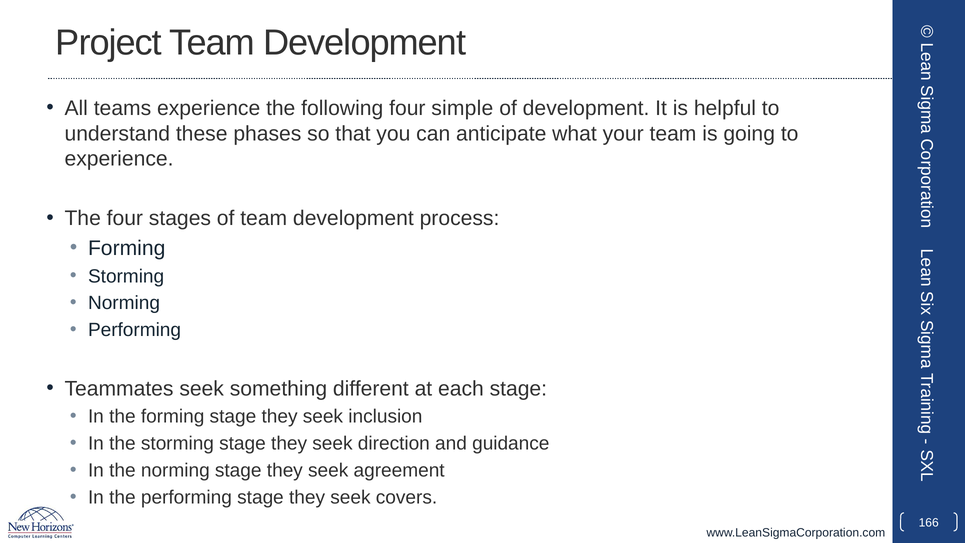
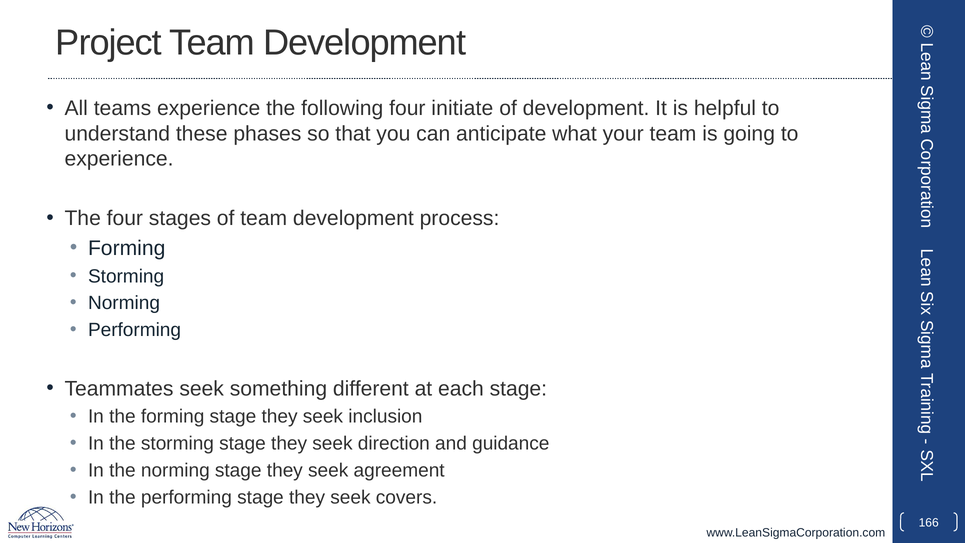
simple: simple -> initiate (462, 108)
